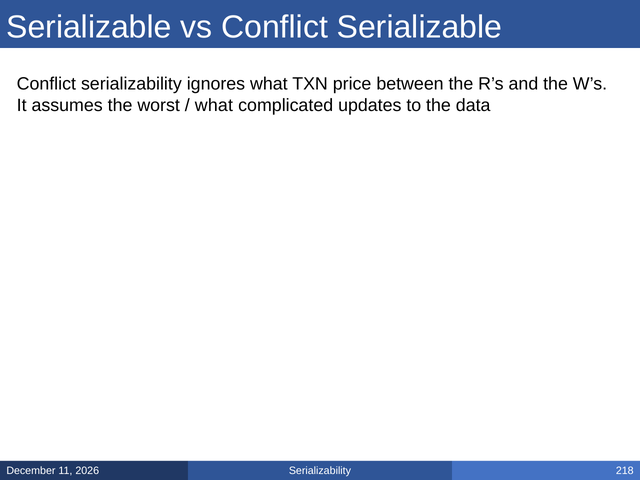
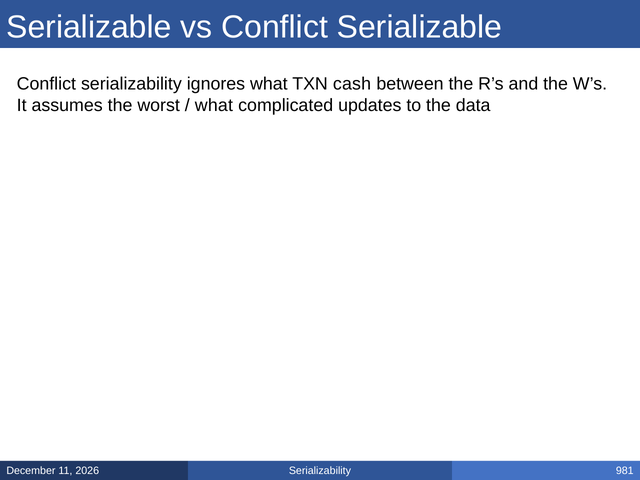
price: price -> cash (352, 84)
218: 218 -> 981 (625, 471)
